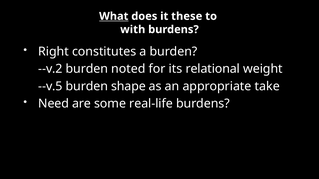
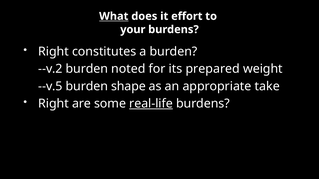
these: these -> effort (187, 16)
with: with -> your (133, 30)
relational: relational -> prepared (213, 69)
Need: Need -> Right (54, 104)
real-life underline: none -> present (151, 104)
